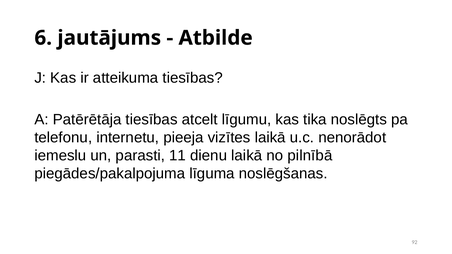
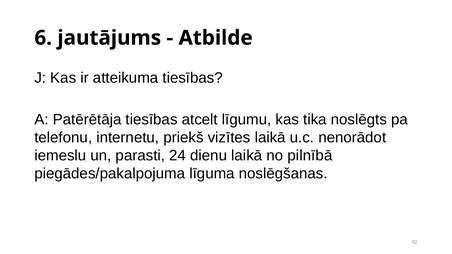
pieeja: pieeja -> priekš (183, 138)
11: 11 -> 24 (178, 156)
